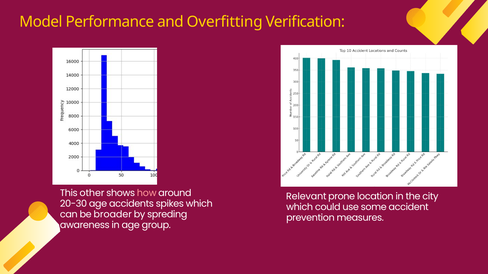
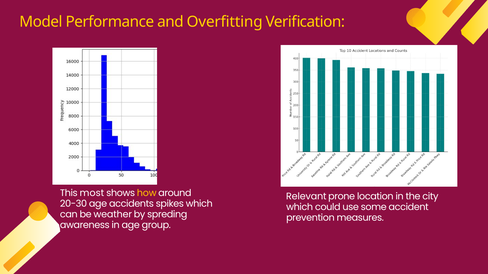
other: other -> most (92, 193)
how colour: pink -> yellow (147, 193)
broader: broader -> weather (113, 215)
